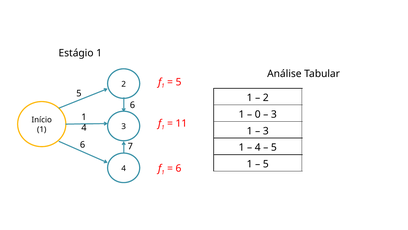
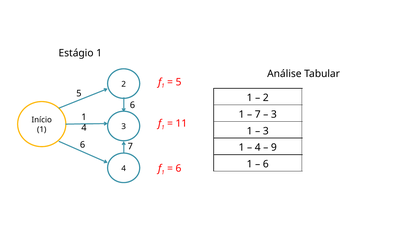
0: 0 -> 7 (258, 114)
5: 5 -> 9 (274, 147)
5: 5 -> 6 (266, 164)
